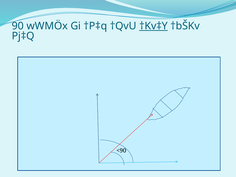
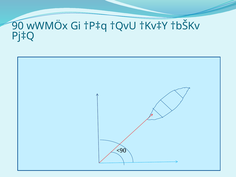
†Kv‡Y underline: present -> none (153, 26)
